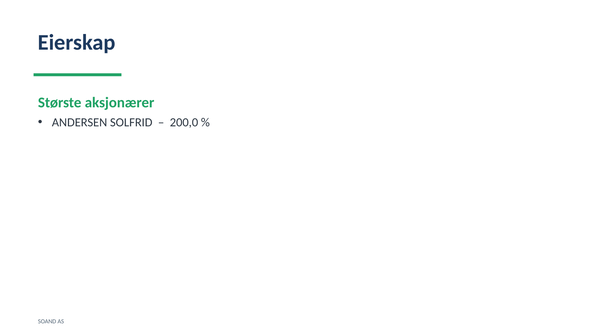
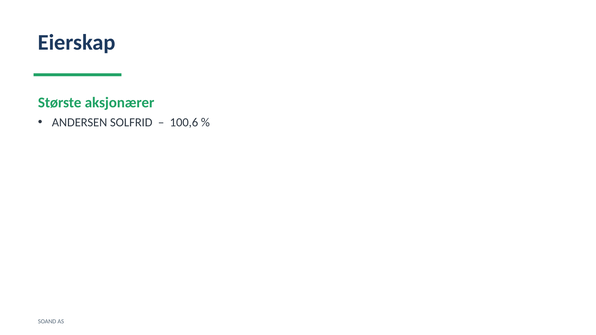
200,0: 200,0 -> 100,6 (184, 123)
